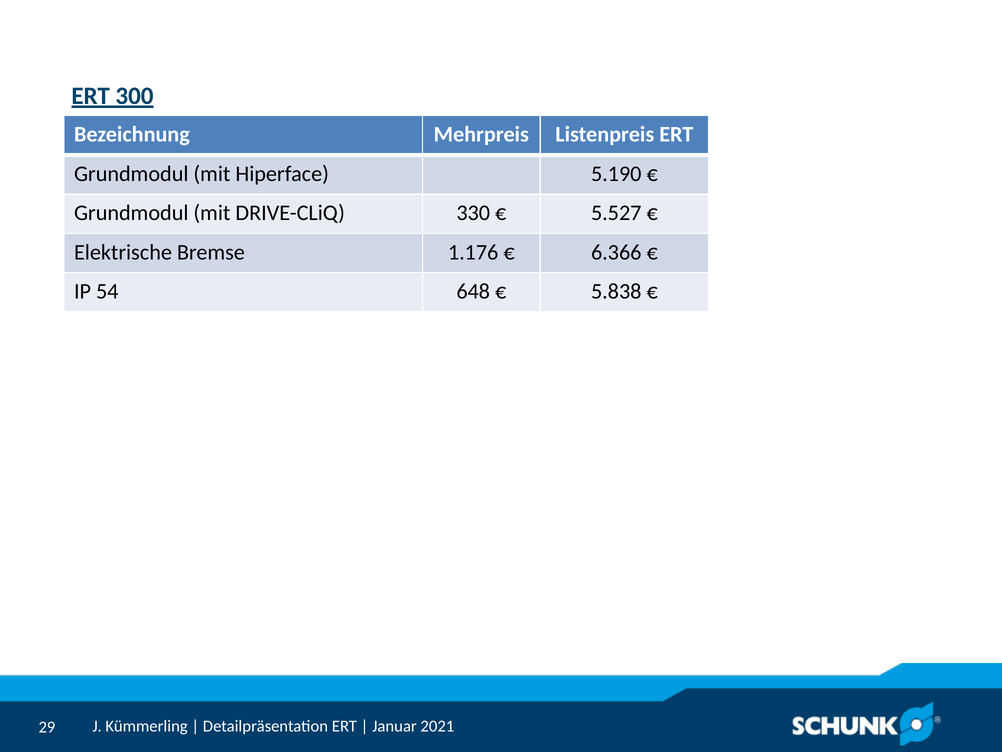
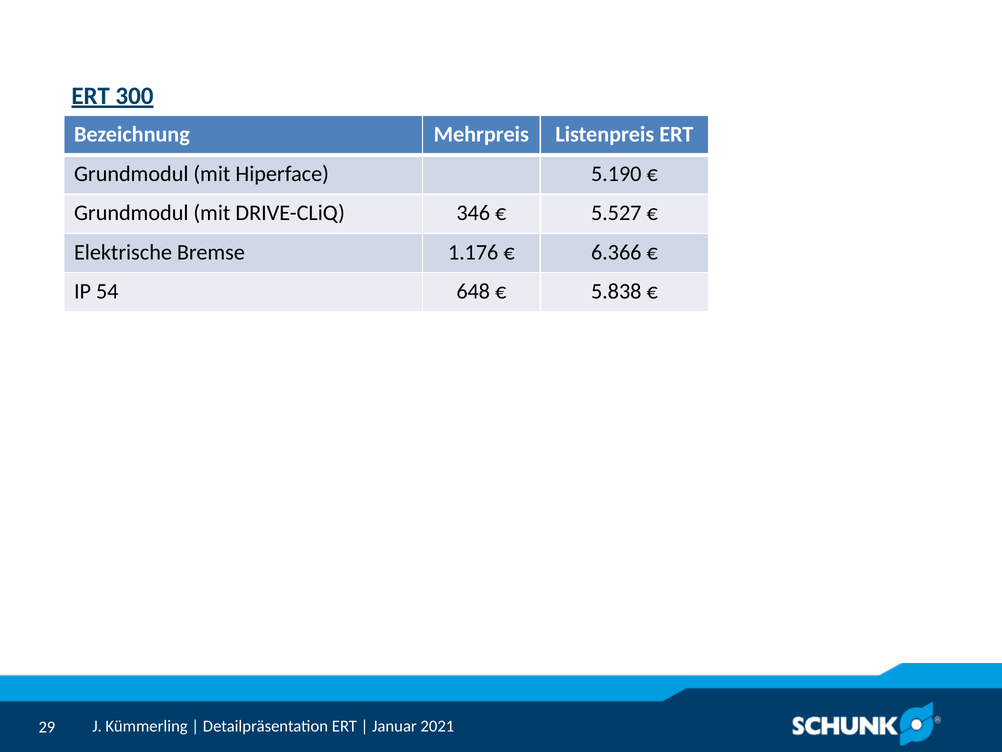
330: 330 -> 346 (473, 213)
